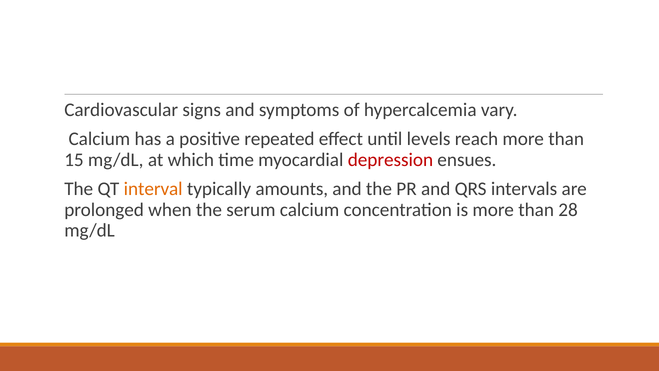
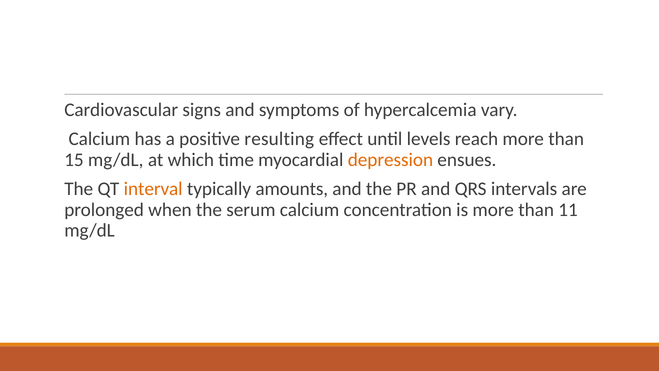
repeated: repeated -> resulting (279, 139)
depression colour: red -> orange (390, 160)
28: 28 -> 11 (568, 210)
